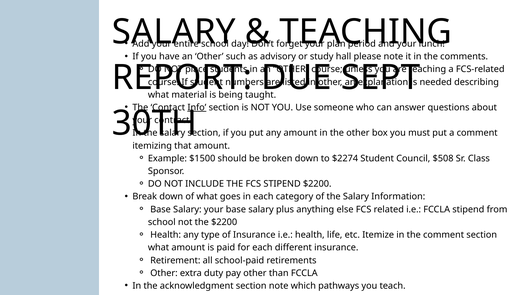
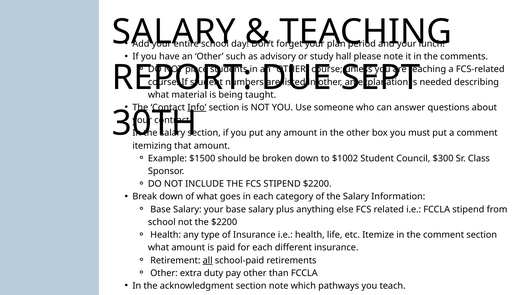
$2274: $2274 -> $1002 (345, 159)
$508: $508 -> $300 (443, 159)
all underline: none -> present (208, 261)
